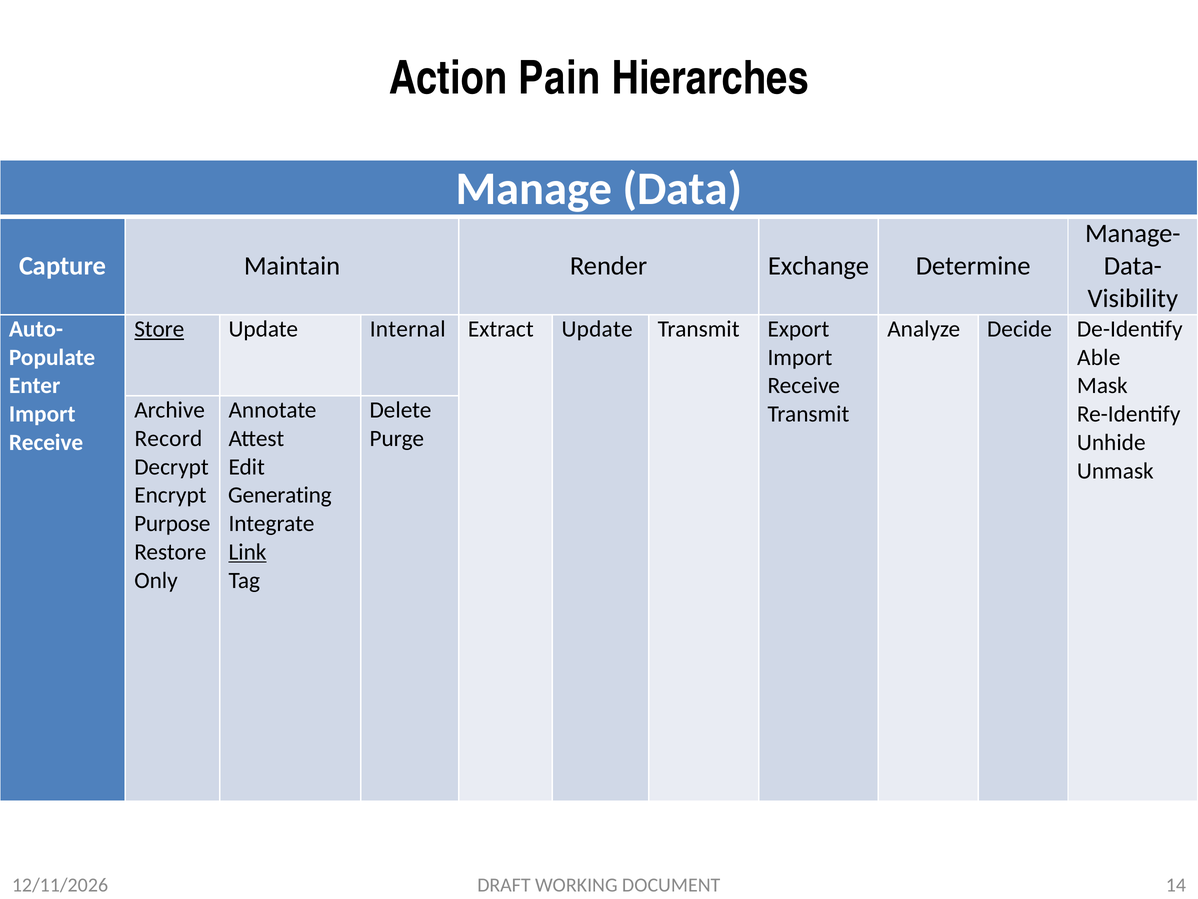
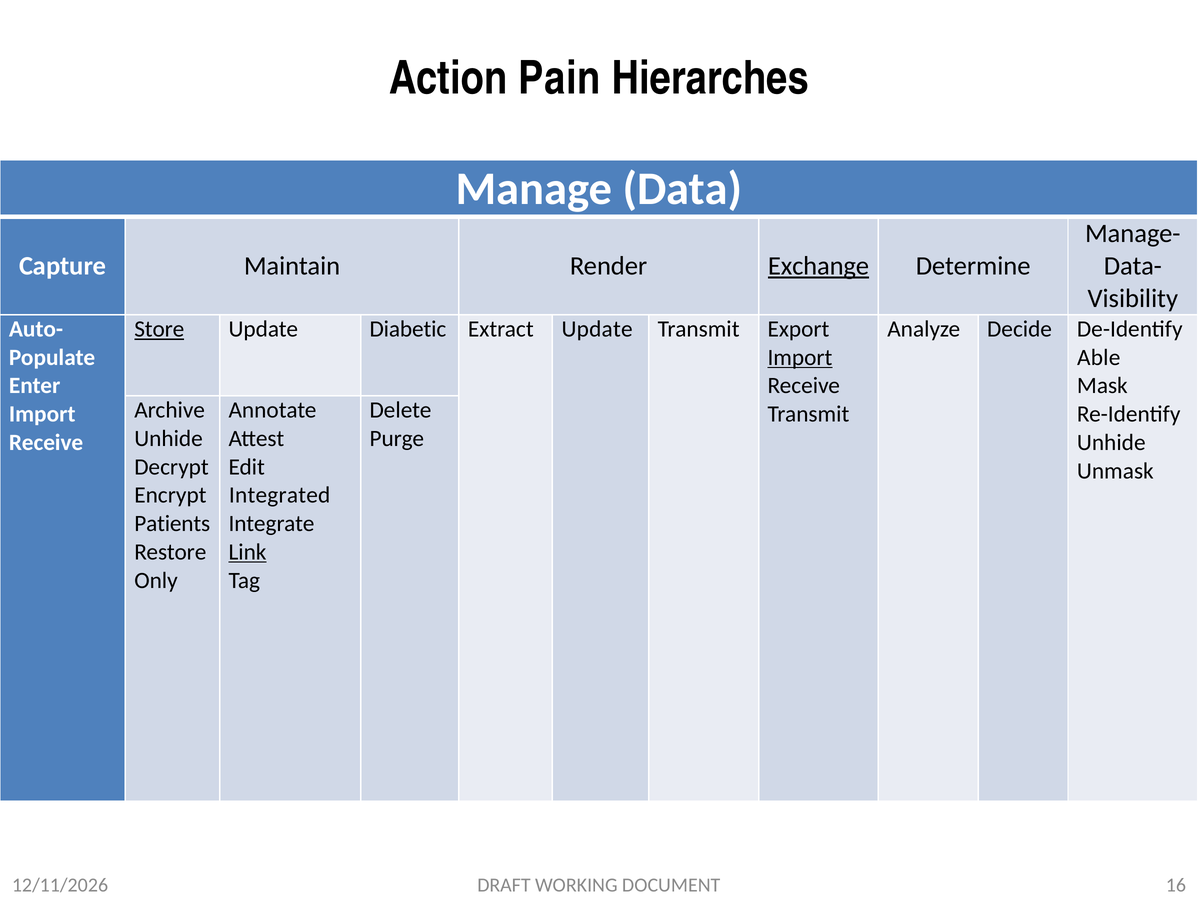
Exchange underline: none -> present (819, 266)
Internal: Internal -> Diabetic (408, 329)
Import underline: none -> present (800, 357)
Record: Record -> Unhide (169, 438)
Generating: Generating -> Integrated (280, 495)
Purpose: Purpose -> Patients (172, 523)
14: 14 -> 16 (1176, 885)
